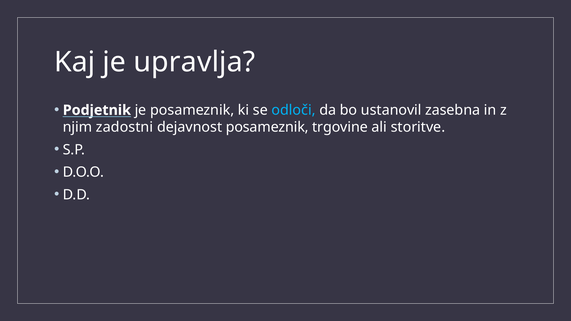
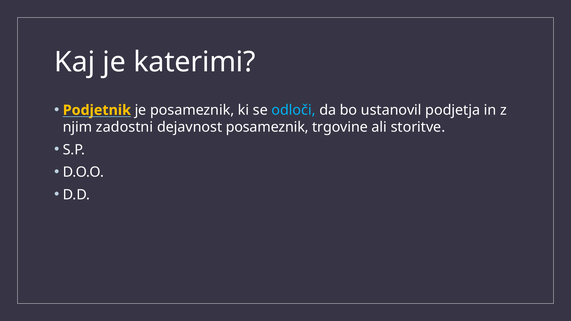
upravlja: upravlja -> katerimi (195, 62)
Podjetnik colour: white -> yellow (97, 110)
zasebna: zasebna -> podjetja (453, 110)
